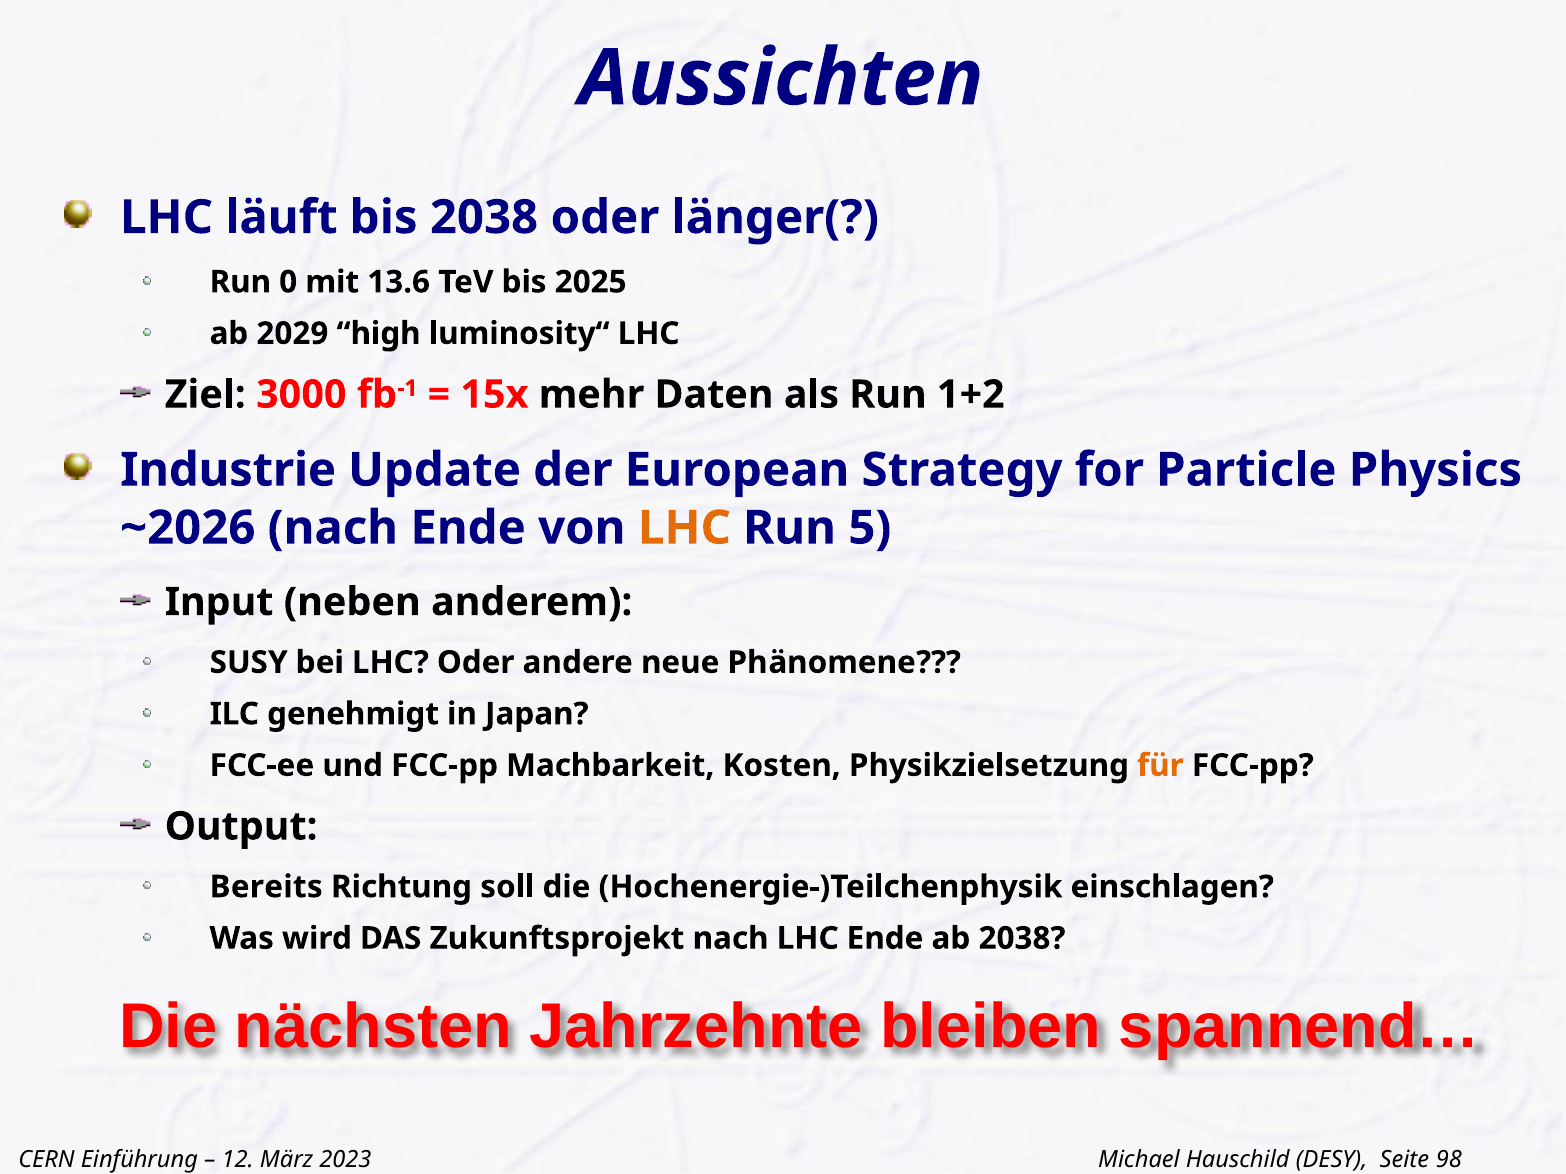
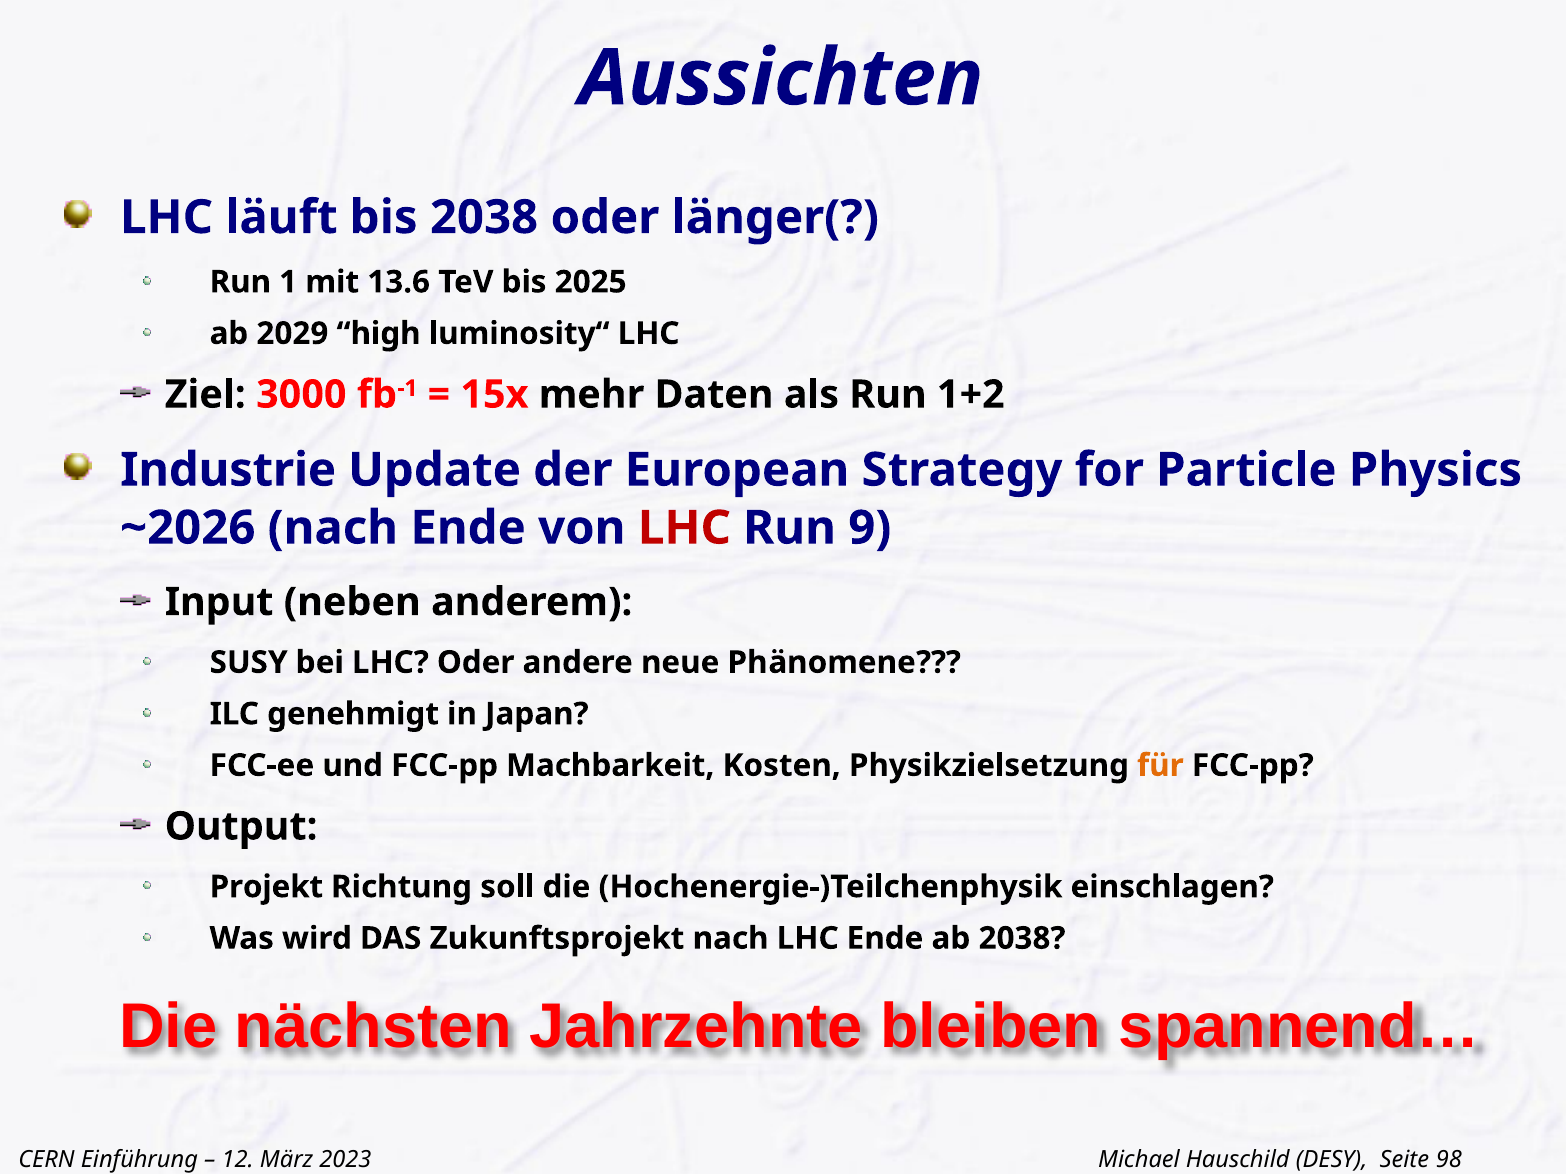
0: 0 -> 1 (288, 282)
LHC colour: orange -> red (684, 528)
5: 5 -> 9 (870, 528)
Bereits: Bereits -> Projekt (266, 887)
